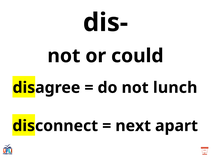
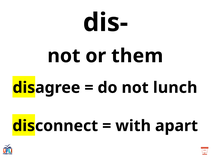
could: could -> them (137, 56)
next: next -> with (133, 126)
